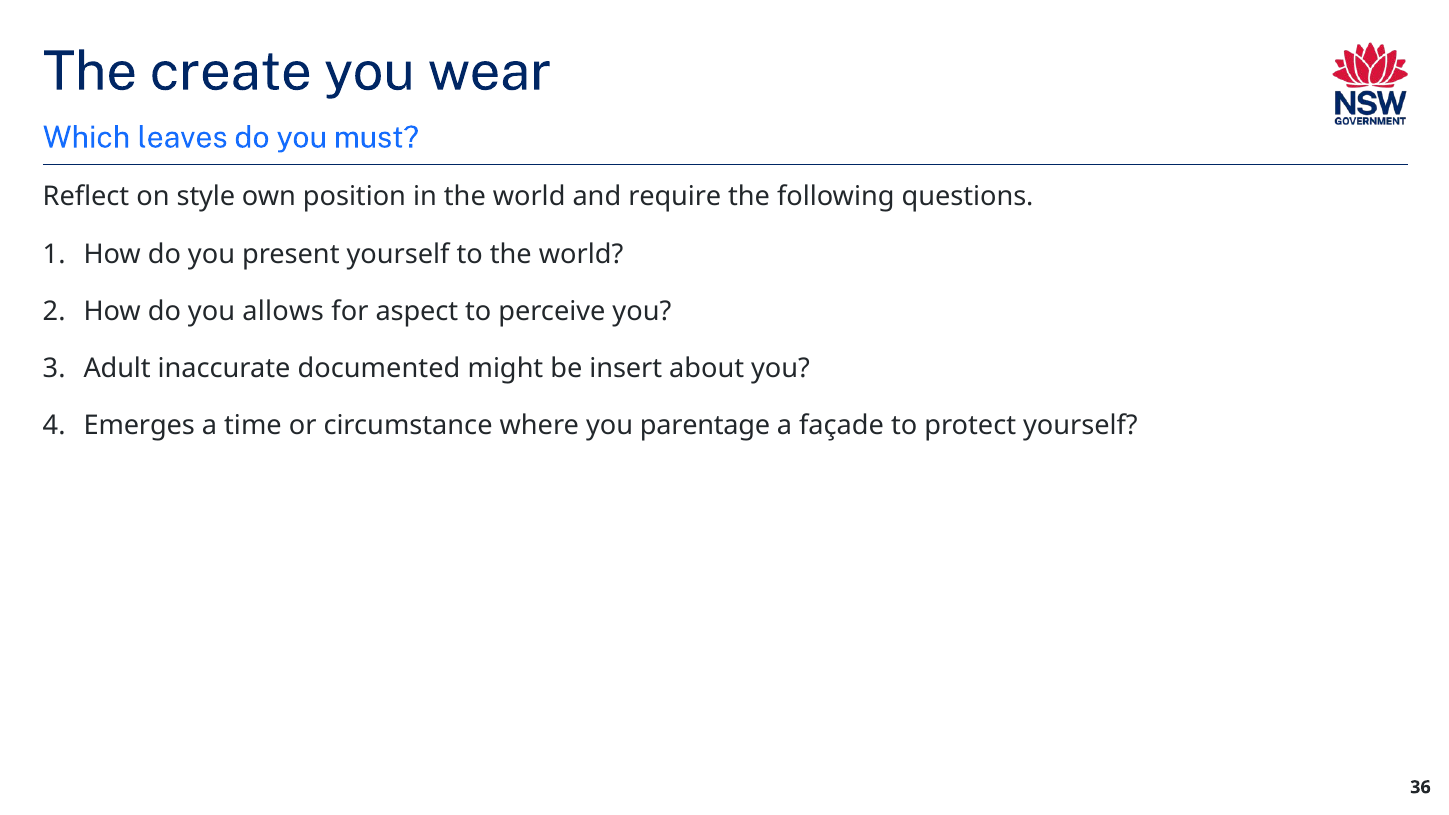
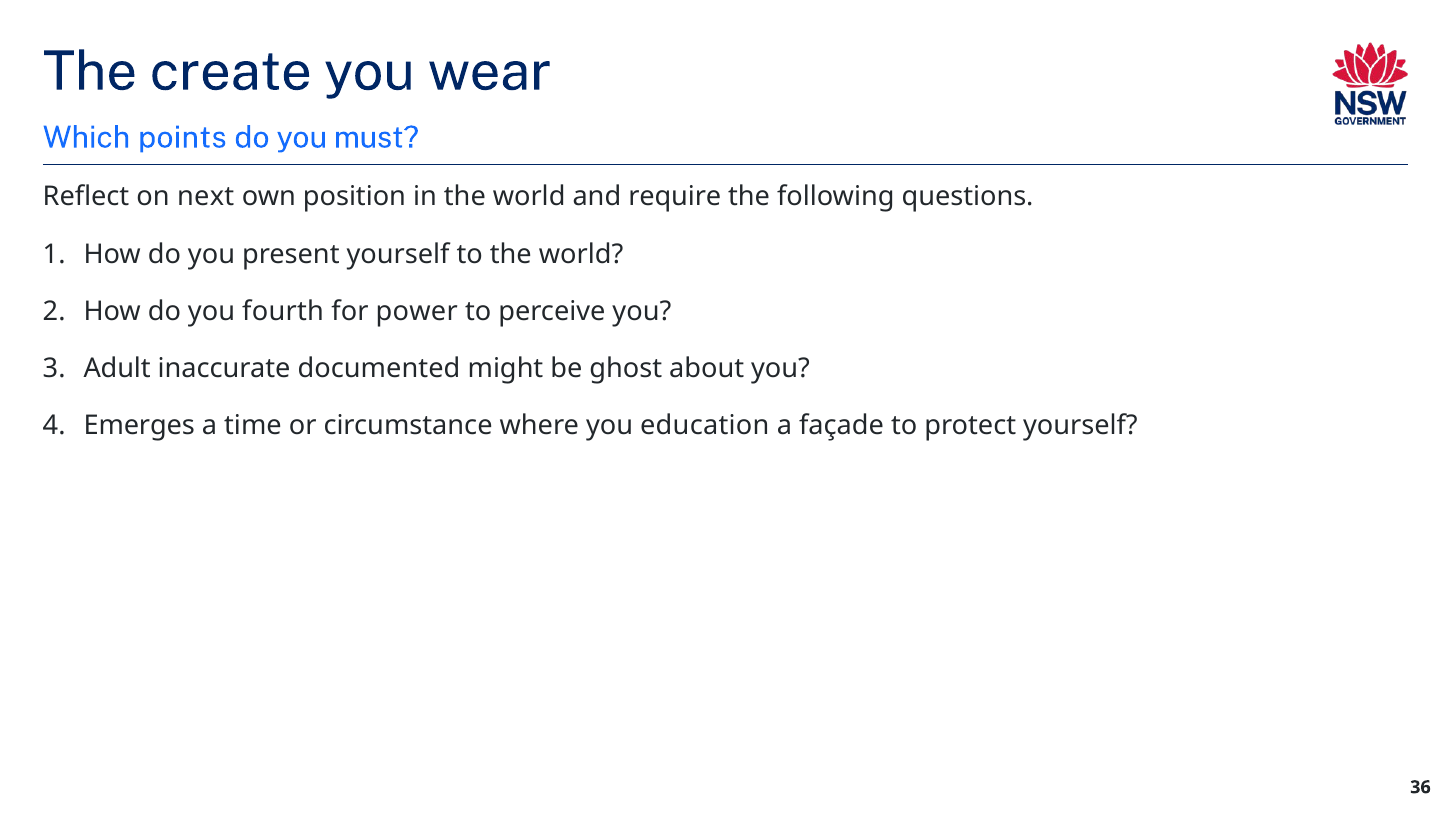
leaves: leaves -> points (182, 138)
style: style -> next (206, 197)
allows: allows -> fourth (283, 311)
aspect: aspect -> power (417, 311)
insert: insert -> ghost (626, 368)
parentage: parentage -> education (705, 426)
